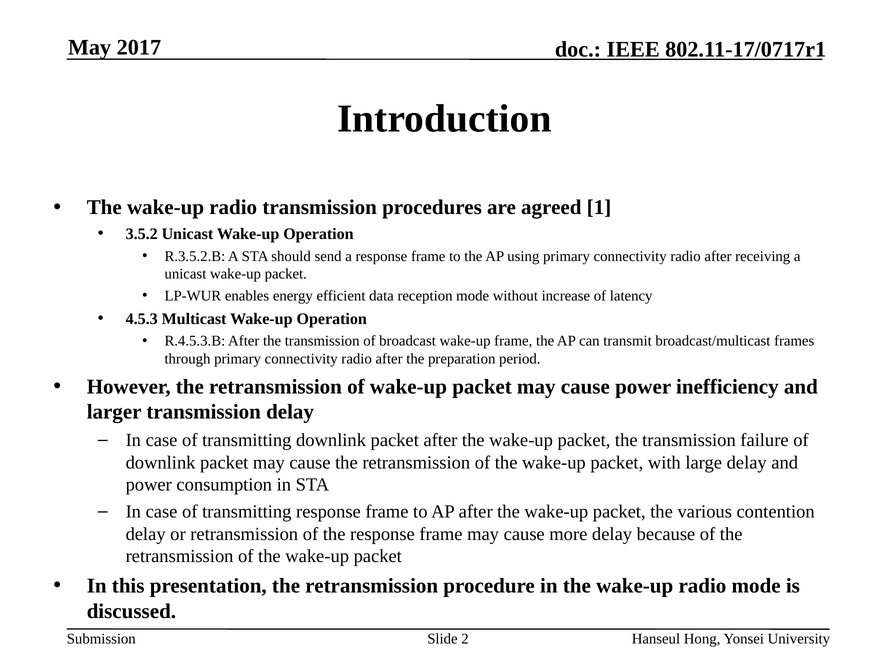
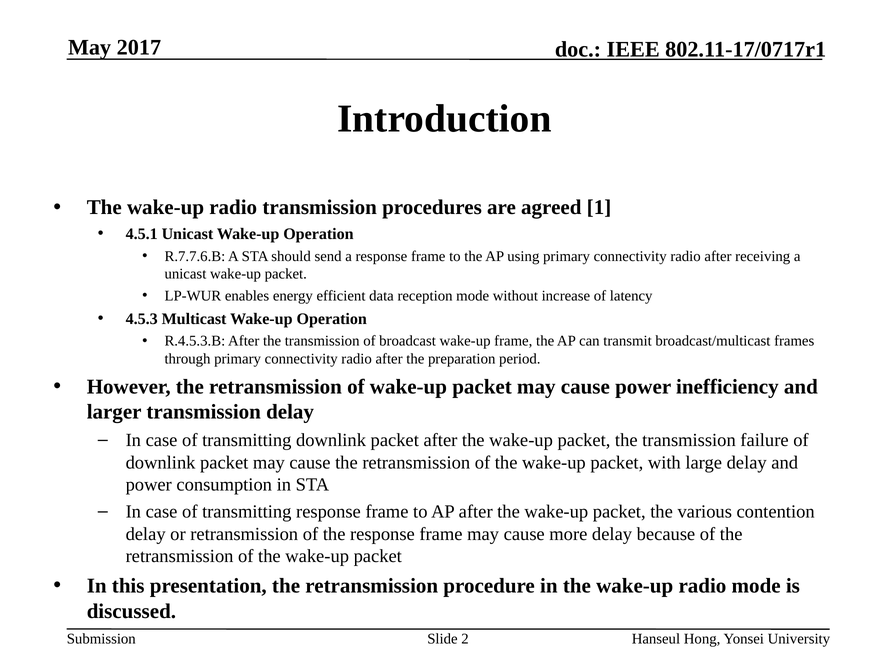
3.5.2: 3.5.2 -> 4.5.1 (142, 234)
R.3.5.2.B: R.3.5.2.B -> R.7.7.6.B (195, 256)
